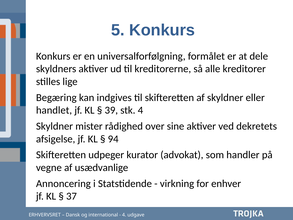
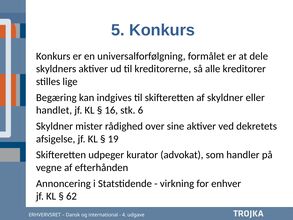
39: 39 -> 16 (111, 110)
stk 4: 4 -> 6 (140, 110)
94: 94 -> 19 (113, 139)
usædvanlige: usædvanlige -> efterhånden (101, 167)
37: 37 -> 62 (71, 196)
